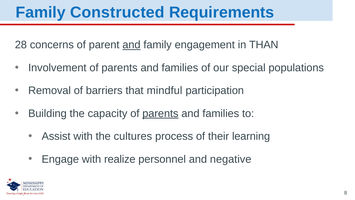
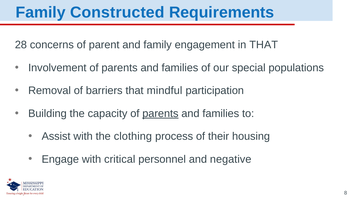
and underline: present -> none (131, 45)
in THAN: THAN -> THAT (264, 45)
cultures: cultures -> clothing (133, 136)
learning: learning -> housing (251, 136)
realize: realize -> critical (120, 159)
